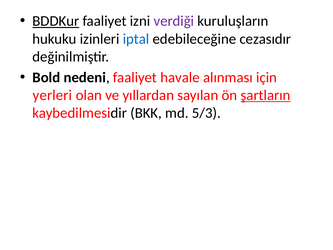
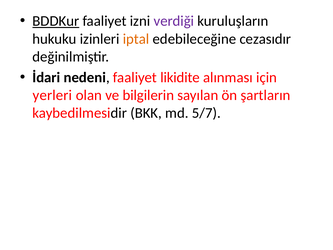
iptal colour: blue -> orange (136, 39)
Bold: Bold -> İdari (46, 77)
havale: havale -> likidite (180, 77)
yıllardan: yıllardan -> bilgilerin (148, 95)
şartların underline: present -> none (266, 95)
5/3: 5/3 -> 5/7 (206, 113)
